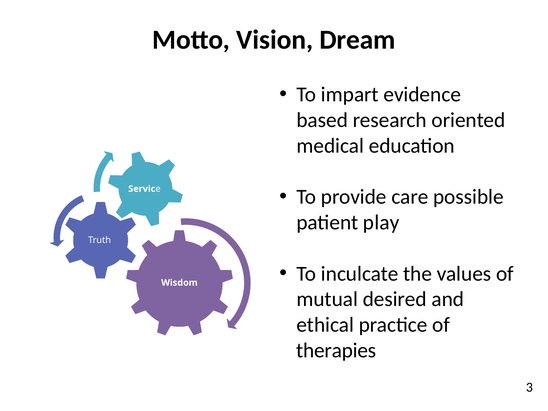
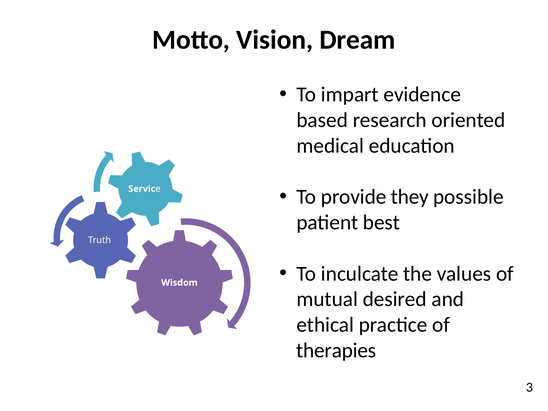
care: care -> they (410, 197)
play: play -> best (381, 223)
